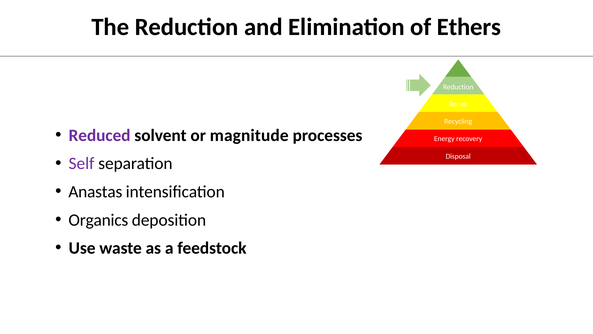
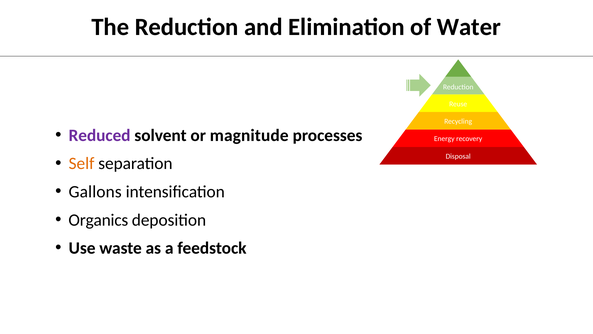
Ethers: Ethers -> Water (469, 27)
Self colour: purple -> orange (82, 163)
Anastas: Anastas -> Gallons (95, 192)
